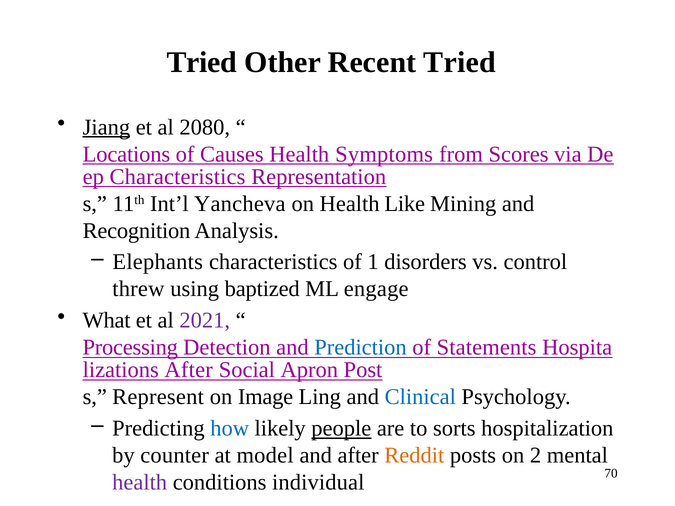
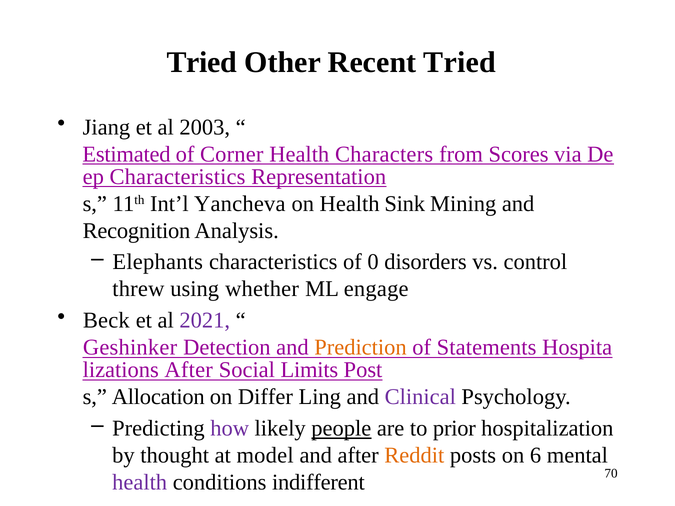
Jiang underline: present -> none (106, 127)
2080: 2080 -> 2003 (205, 127)
Locations: Locations -> Estimated (126, 154)
Causes: Causes -> Corner (232, 154)
Symptoms: Symptoms -> Characters (384, 154)
Like: Like -> Sink (405, 204)
1: 1 -> 0 (373, 262)
baptized: baptized -> whether (262, 289)
What: What -> Beck (106, 321)
Processing: Processing -> Geshinker (130, 348)
Prediction colour: blue -> orange (360, 348)
Apron: Apron -> Limits (309, 370)
Represent: Represent -> Allocation (158, 397)
Image: Image -> Differ (265, 397)
Clinical colour: blue -> purple (420, 397)
how colour: blue -> purple (230, 429)
sorts: sorts -> prior (454, 429)
counter: counter -> thought (175, 456)
2: 2 -> 6 (536, 456)
individual: individual -> indifferent (318, 483)
